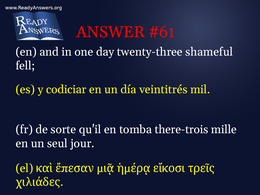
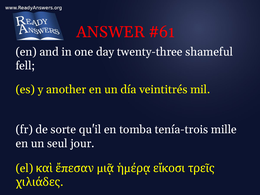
codiciar: codiciar -> another (66, 89)
there-trois: there-trois -> tenía-trois (181, 130)
